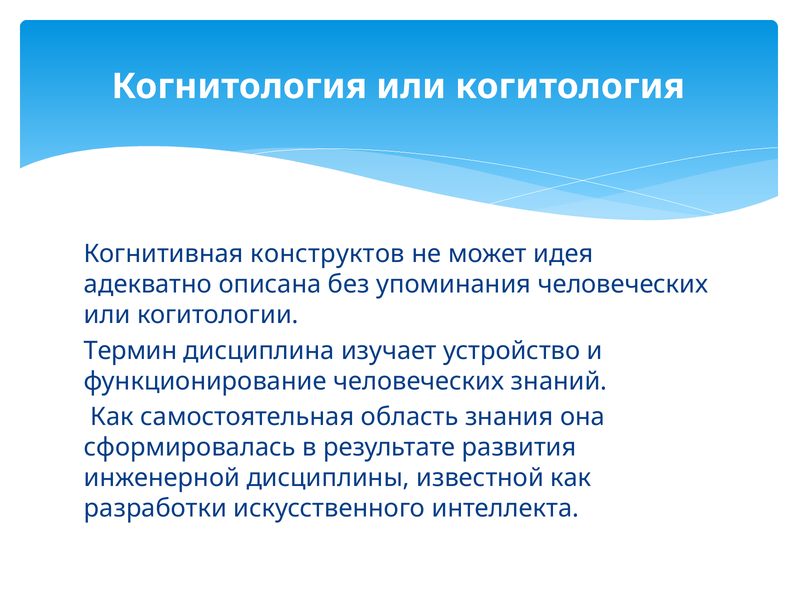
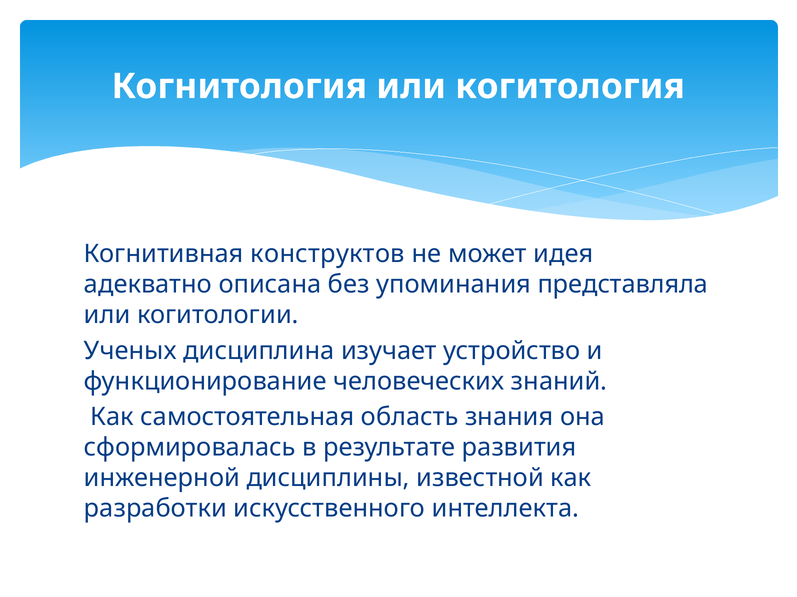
упоминания человеческих: человеческих -> представляла (623, 285)
Термин: Термин -> Ученых (130, 351)
